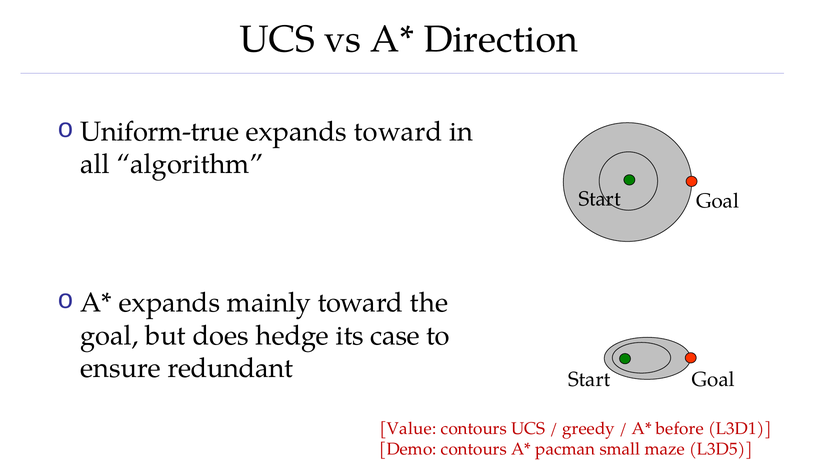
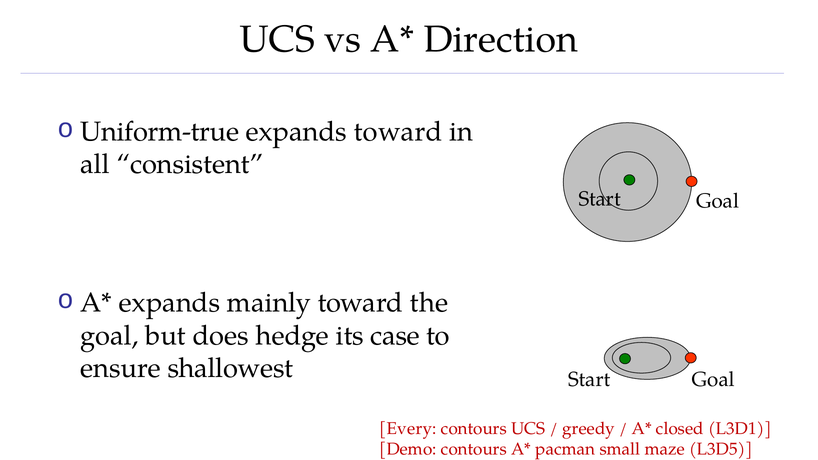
algorithm: algorithm -> consistent (190, 165)
redundant: redundant -> shallowest (230, 368)
Value: Value -> Every (408, 429)
before: before -> closed (680, 429)
